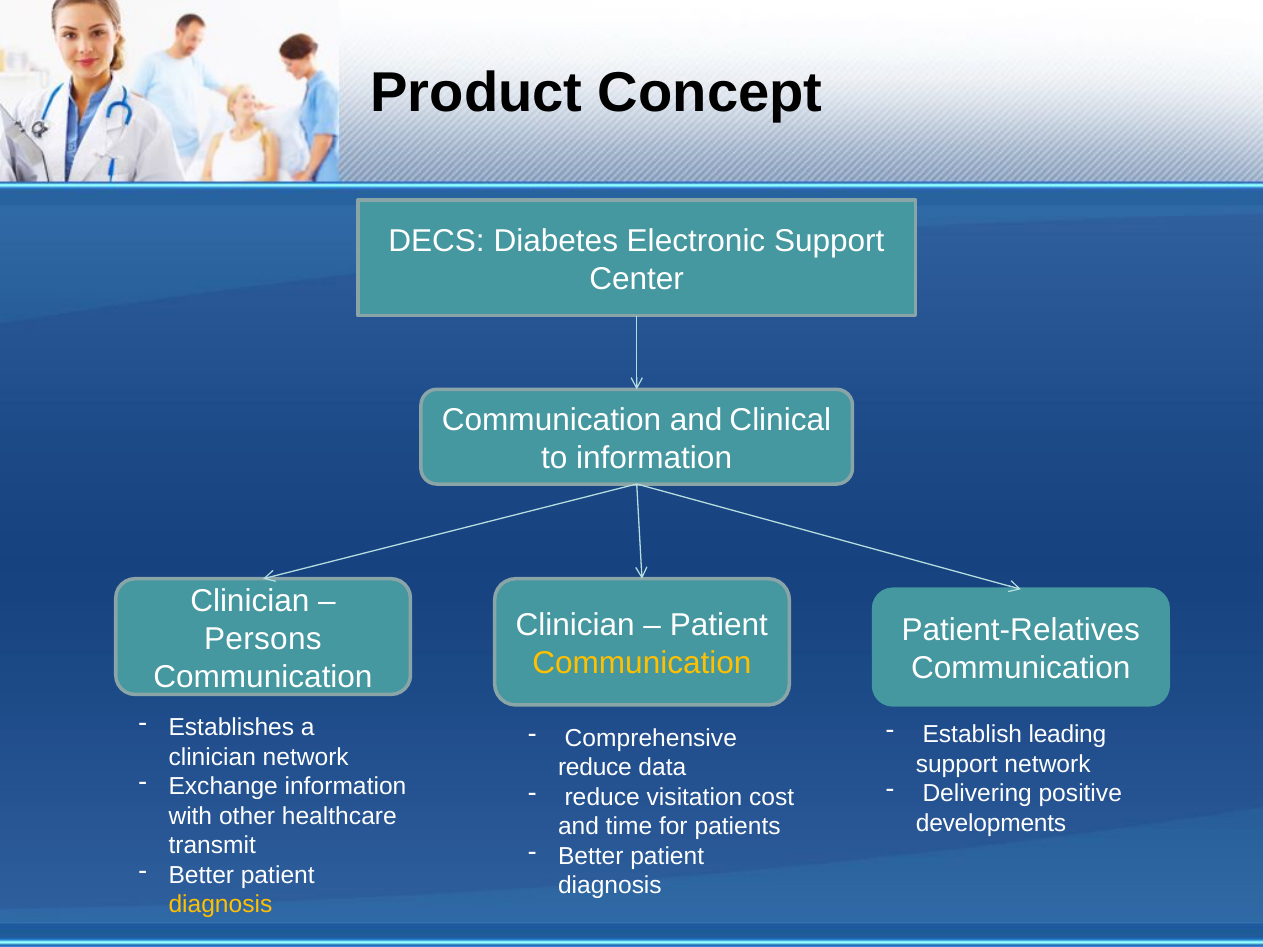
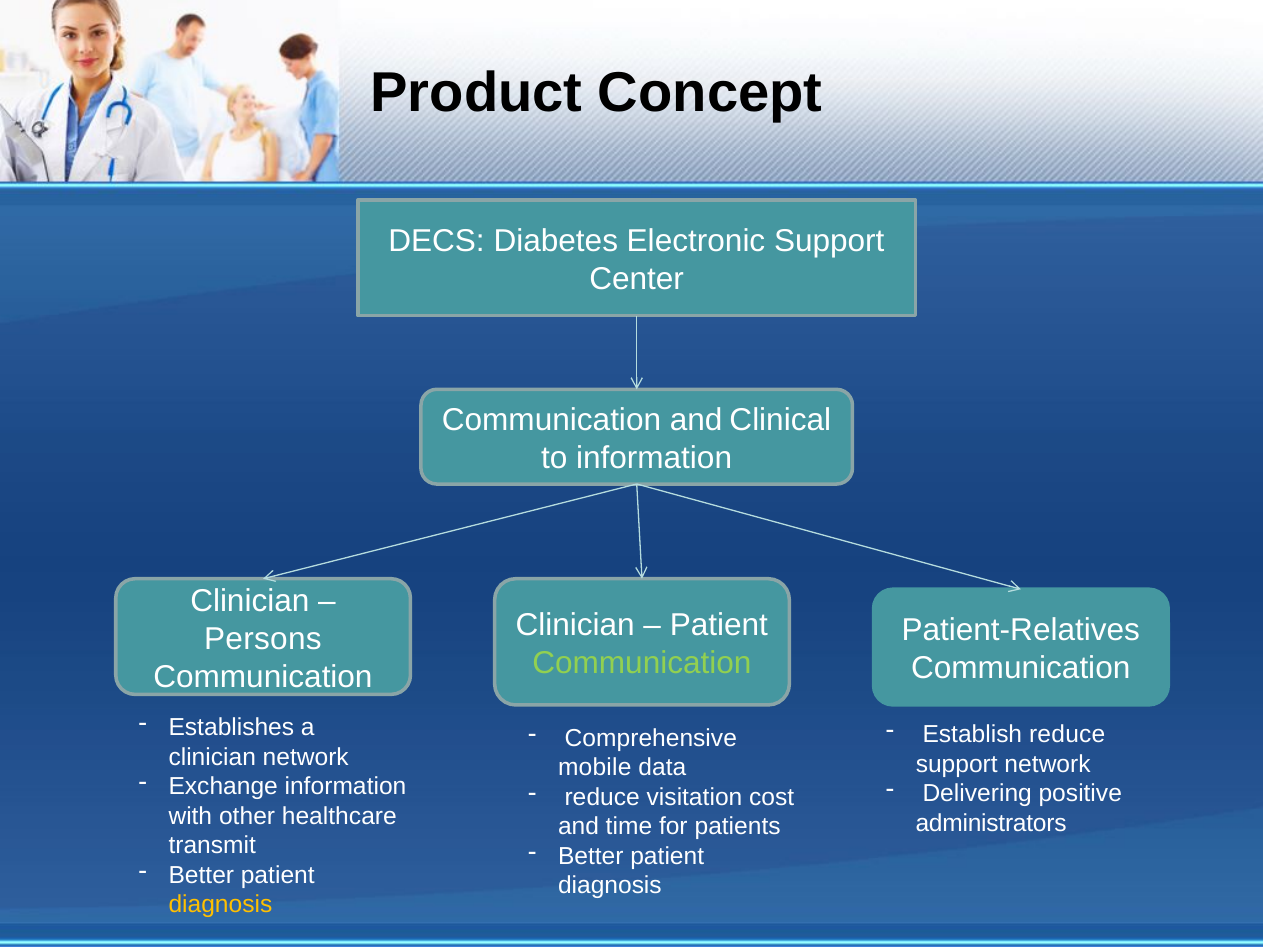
Communication colour: yellow -> light green (642, 663)
Establish leading: leading -> reduce (1067, 735)
reduce: reduce -> mobile (595, 768)
developments: developments -> administrators (991, 823)
